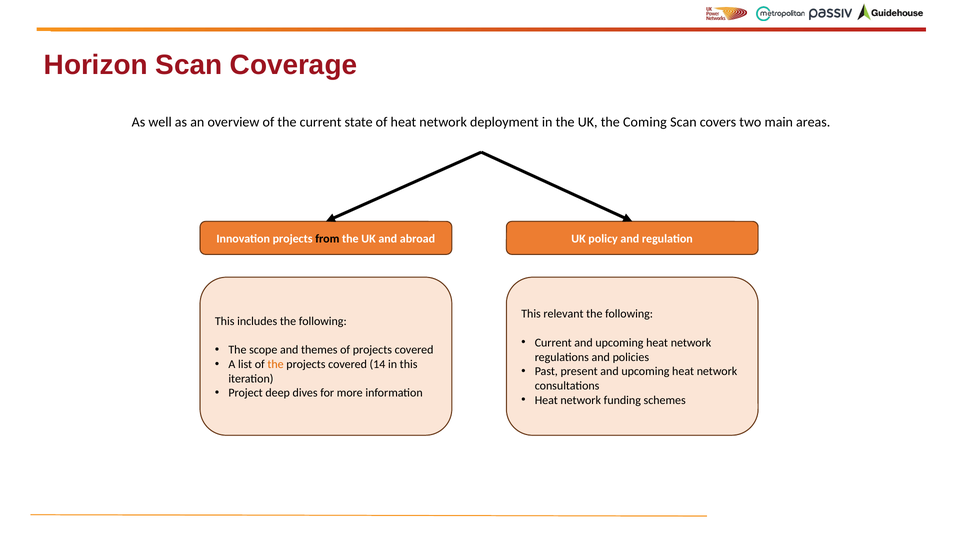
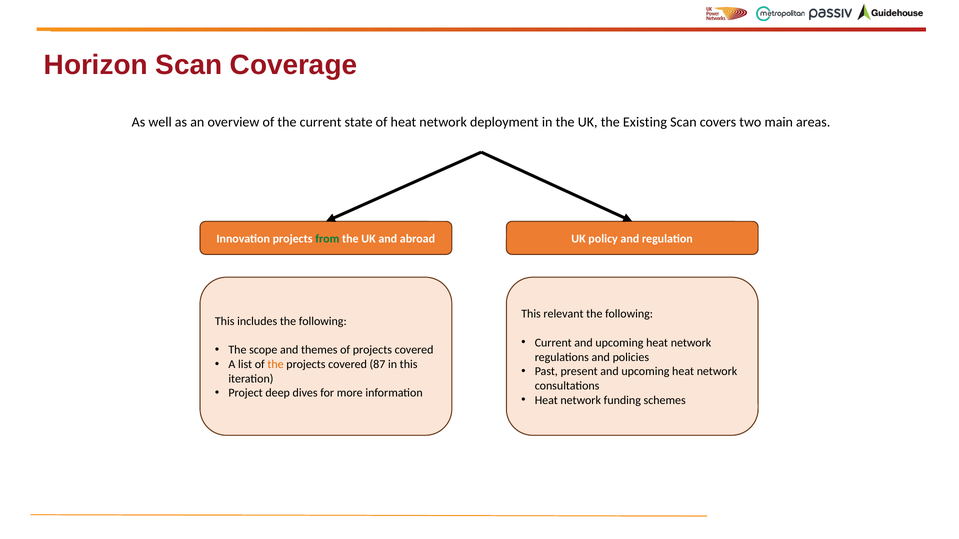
Coming: Coming -> Existing (645, 122)
from colour: black -> green (327, 239)
14: 14 -> 87 (377, 365)
